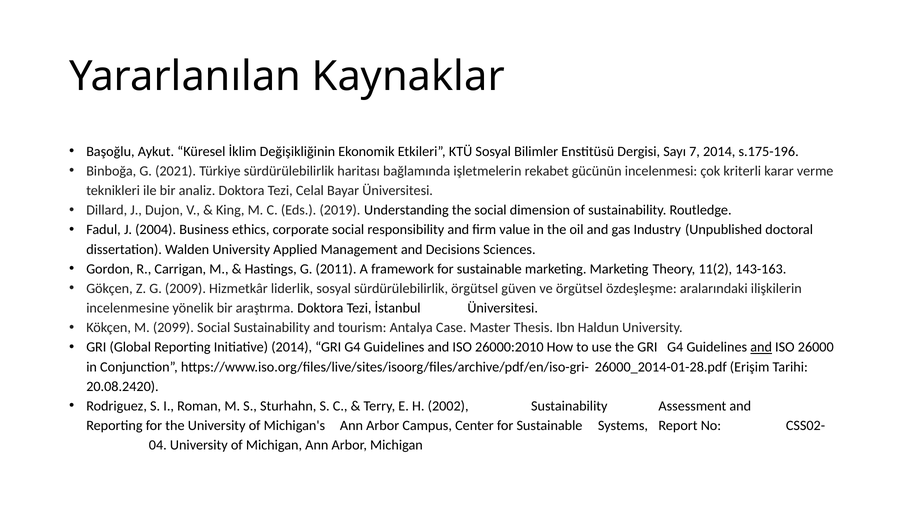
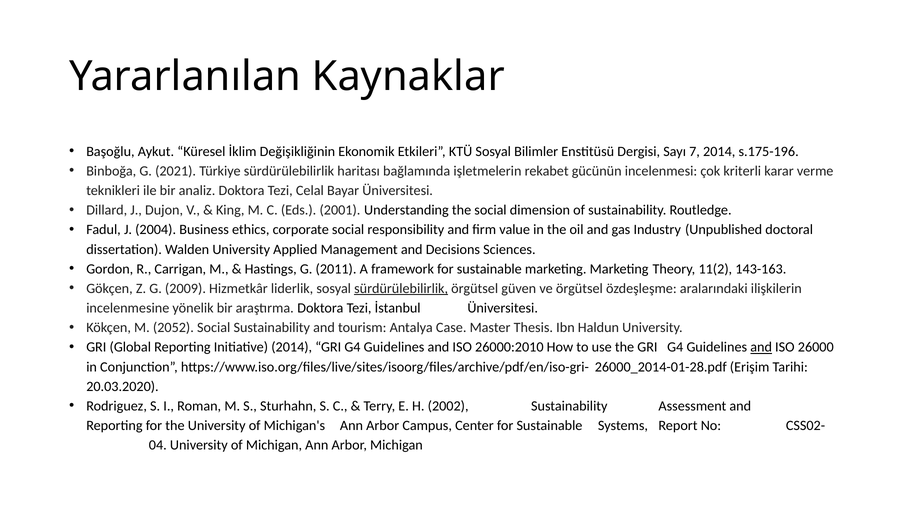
2019: 2019 -> 2001 (340, 210)
sürdürülebilirlik underline: none -> present (401, 288)
2099: 2099 -> 2052 (173, 328)
20.08.2420: 20.08.2420 -> 20.03.2020 (122, 386)
